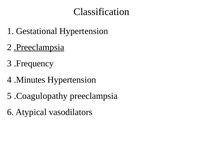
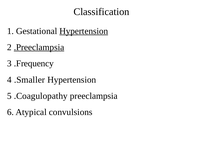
Hypertension underline: none -> present (84, 31)
.Minutes: .Minutes -> .Smaller (29, 80)
vasodilators: vasodilators -> convulsions (71, 112)
